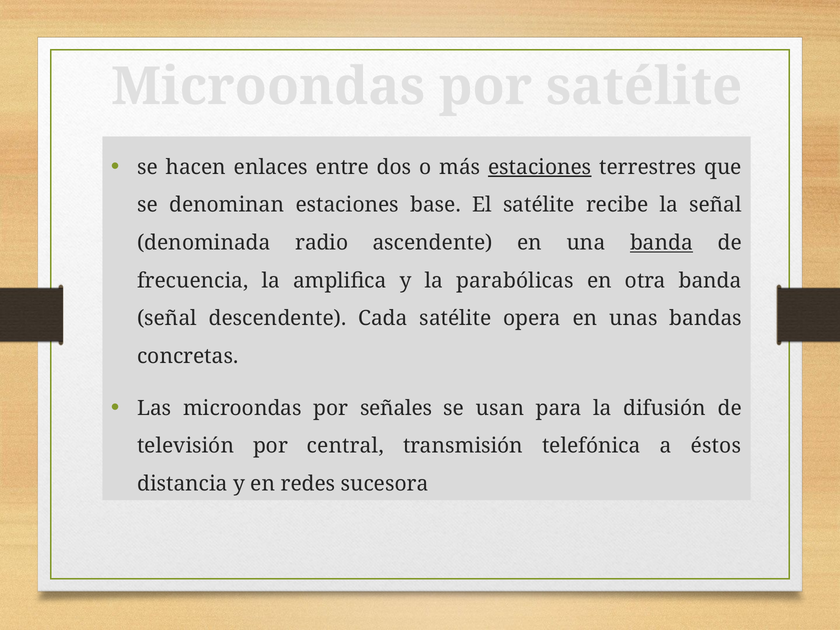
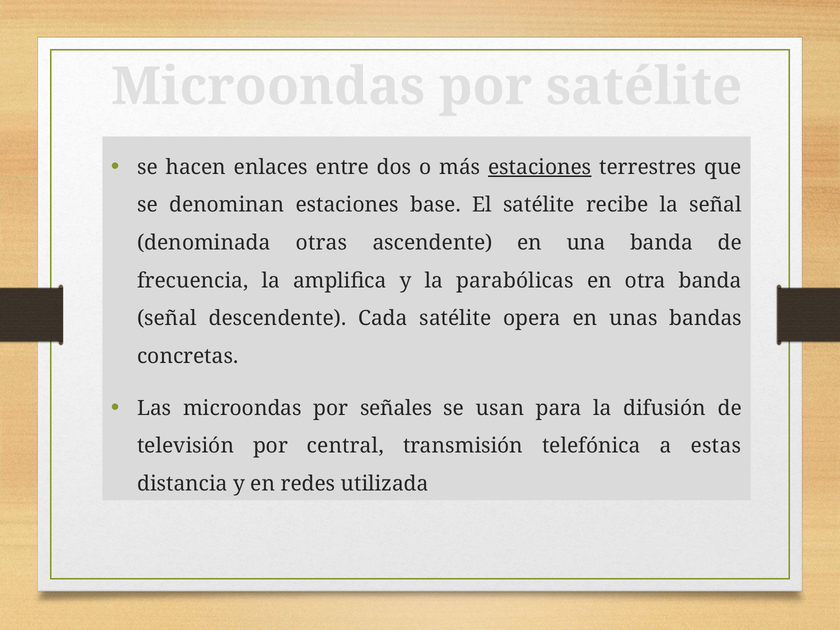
radio: radio -> otras (322, 243)
banda underline: present -> none (662, 243)
éstos: éstos -> estas (716, 446)
sucesora: sucesora -> utilizada (385, 484)
